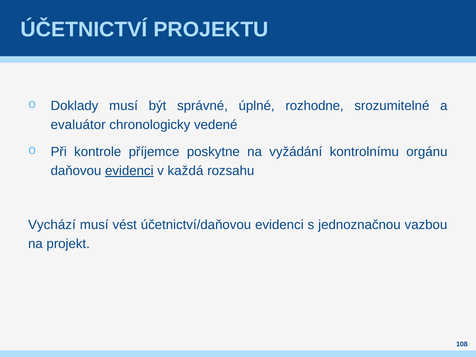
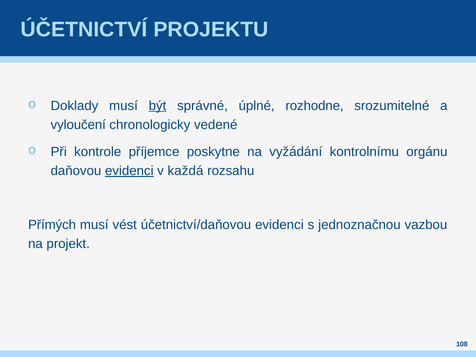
být underline: none -> present (157, 106)
evaluátor: evaluátor -> vyloučení (78, 125)
Vychází: Vychází -> Přímých (52, 225)
